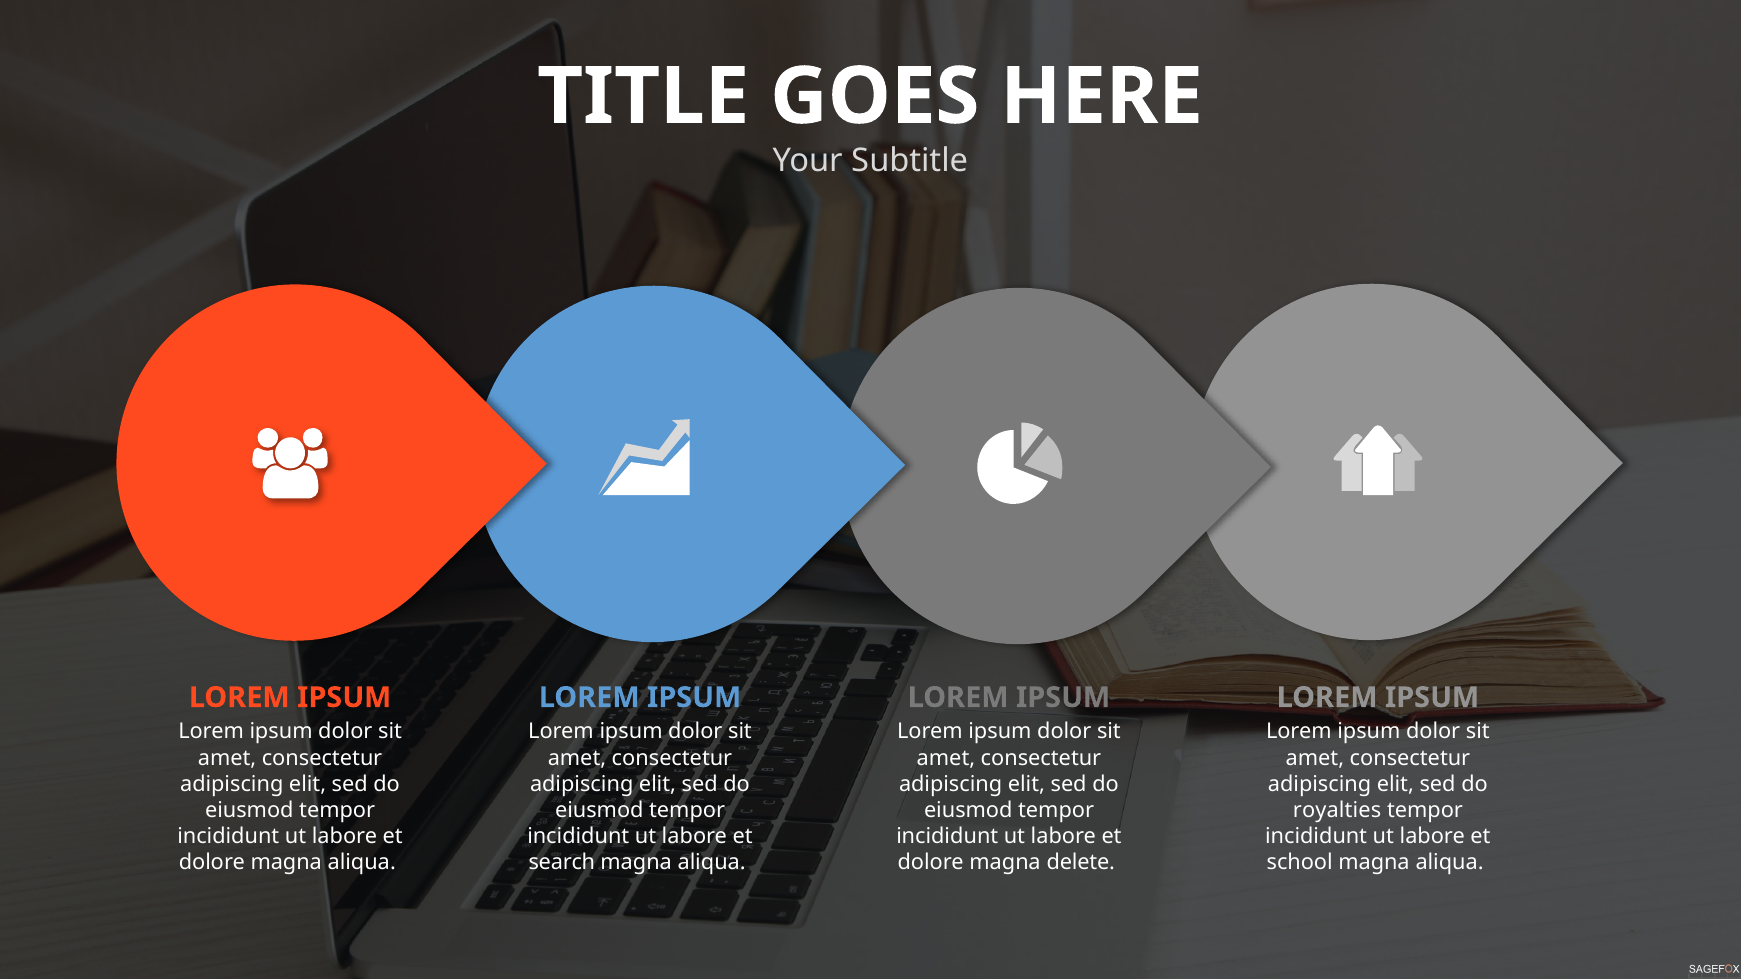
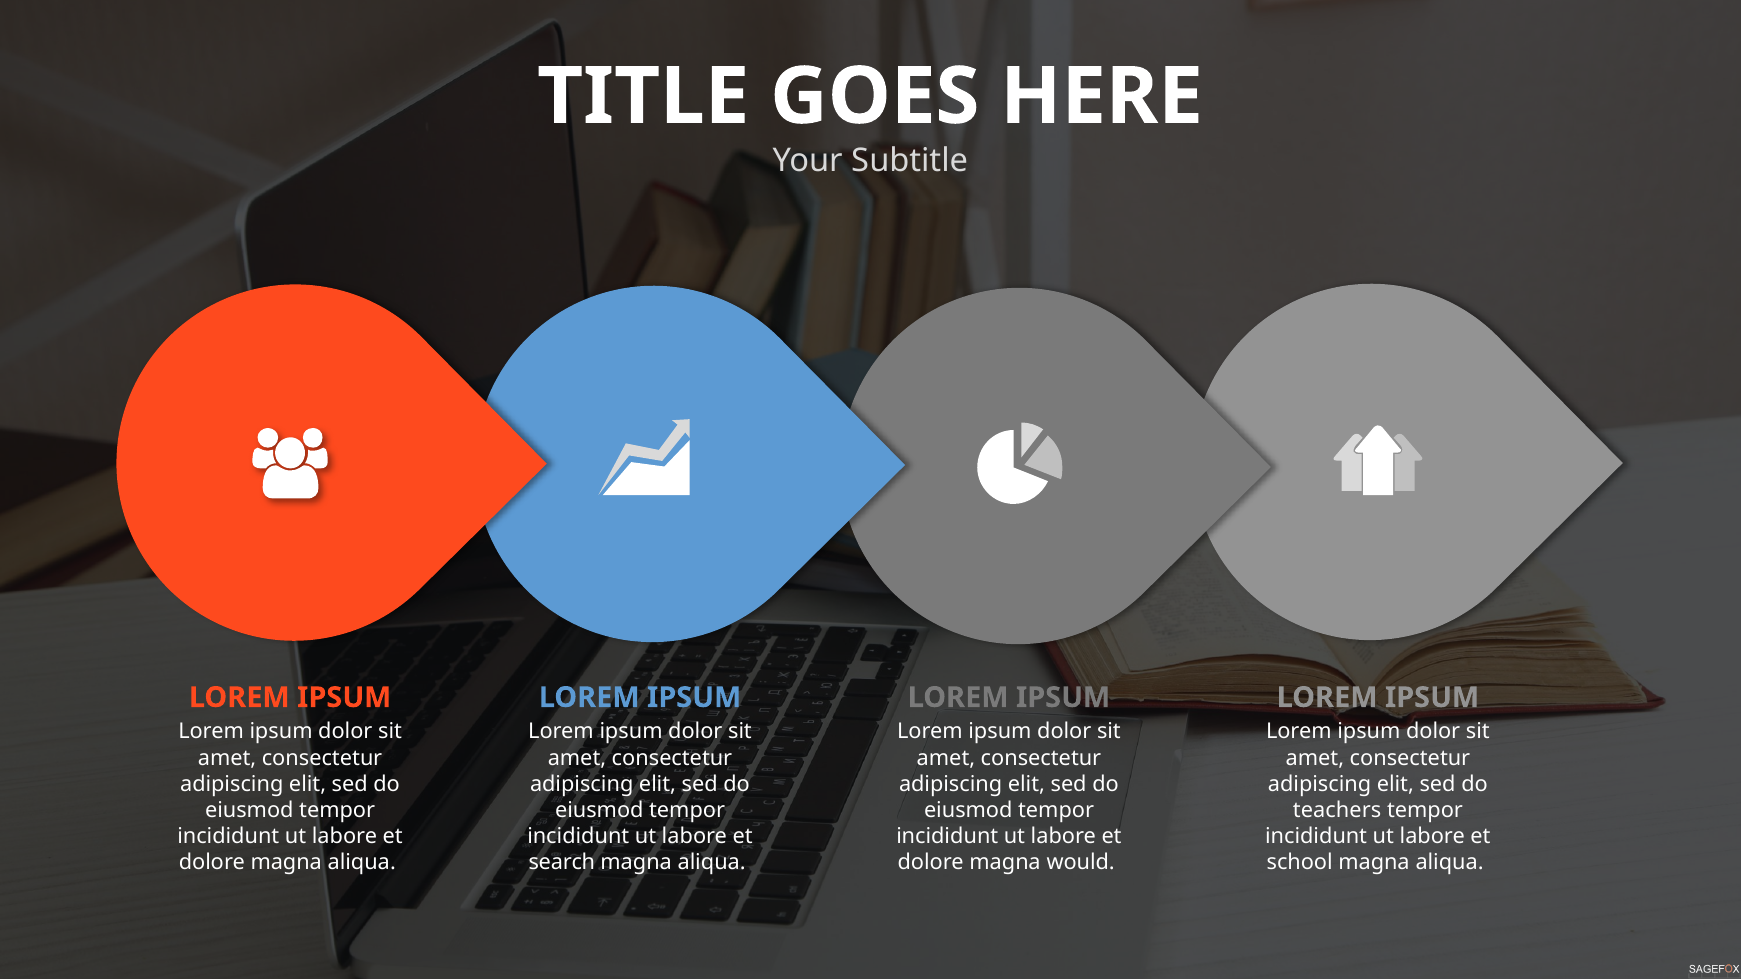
royalties: royalties -> teachers (1337, 810)
delete: delete -> would (1081, 863)
